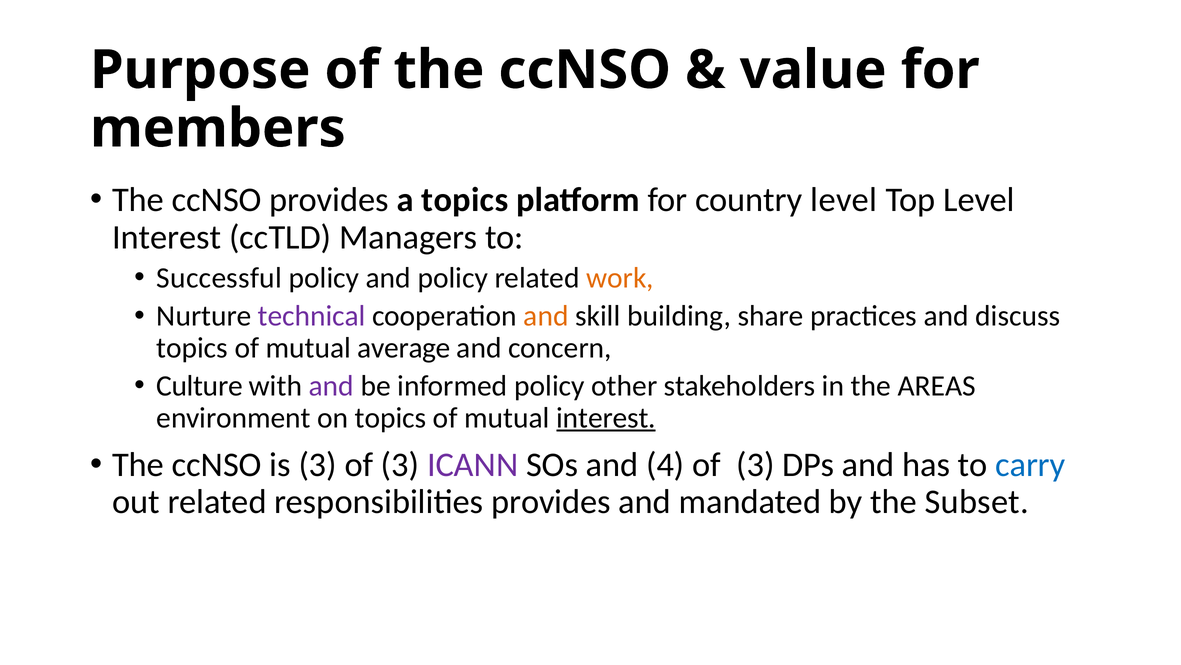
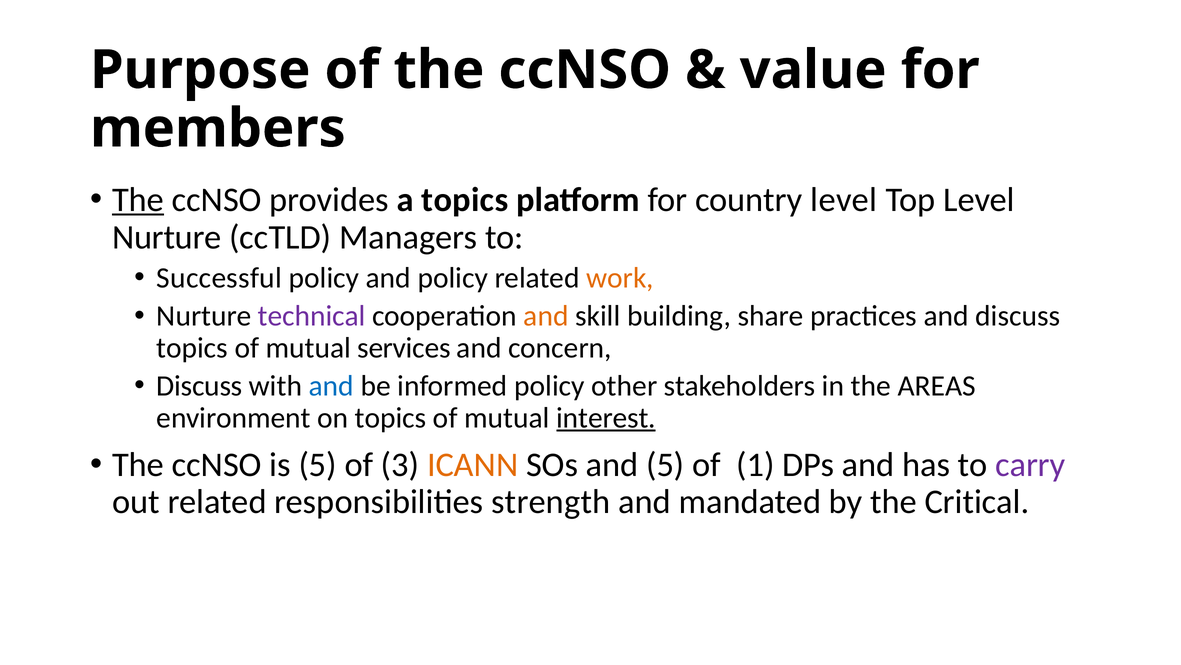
The underline: none -> present (138, 200)
Interest: Interest -> Nurture (167, 237)
average: average -> services (404, 347)
Culture: Culture -> Discuss (199, 385)
and colour: purple -> blue (331, 385)
is 3: 3 -> 5 (318, 464)
ICANN colour: purple -> orange (473, 464)
and 4: 4 -> 5 (665, 464)
3: 3 -> 1 (755, 464)
carry colour: blue -> purple (1030, 464)
responsibilities provides: provides -> strength (551, 501)
Subset: Subset -> Critical (977, 501)
